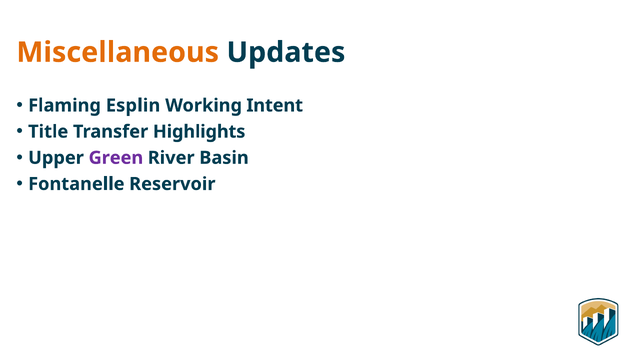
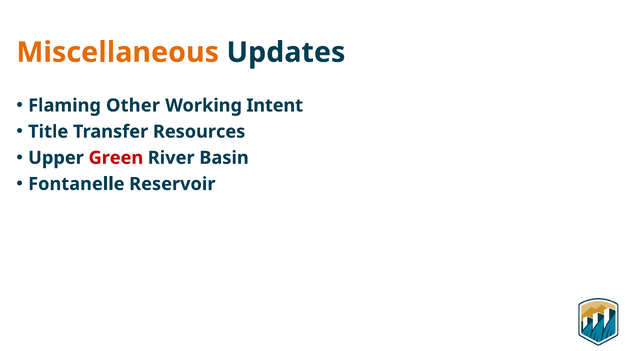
Esplin: Esplin -> Other (133, 106)
Highlights: Highlights -> Resources (199, 132)
Green colour: purple -> red (116, 158)
